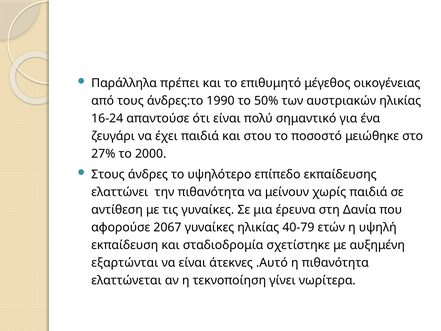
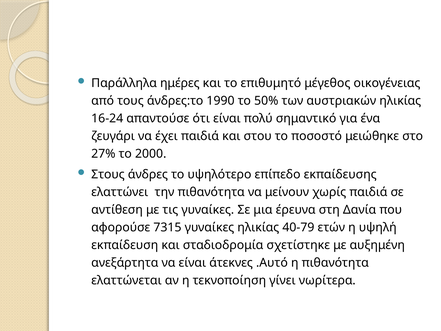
πρέπει: πρέπει -> ημέρες (180, 83)
2067: 2067 -> 7315 (167, 227)
εξαρτώνται: εξαρτώνται -> ανεξάρτητα (125, 262)
